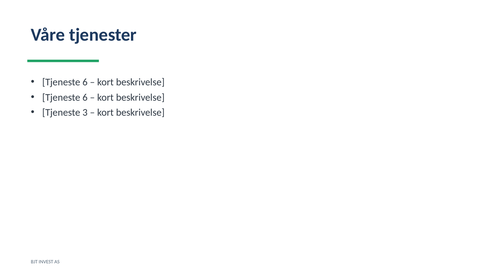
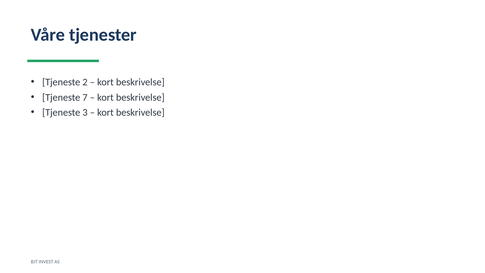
6: 6 -> 2 (85, 82)
6: 6 -> 7 (85, 97)
